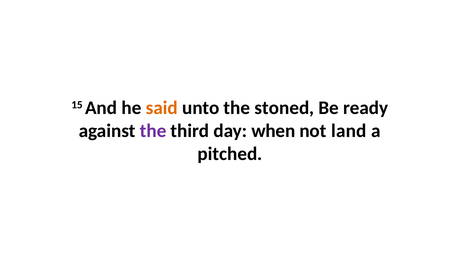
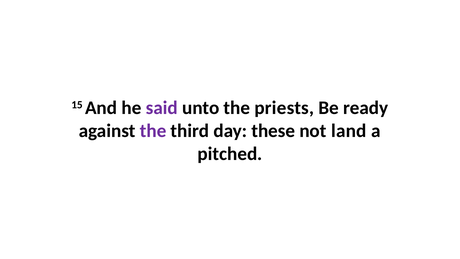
said colour: orange -> purple (162, 108)
stoned: stoned -> priests (284, 108)
when: when -> these (273, 131)
